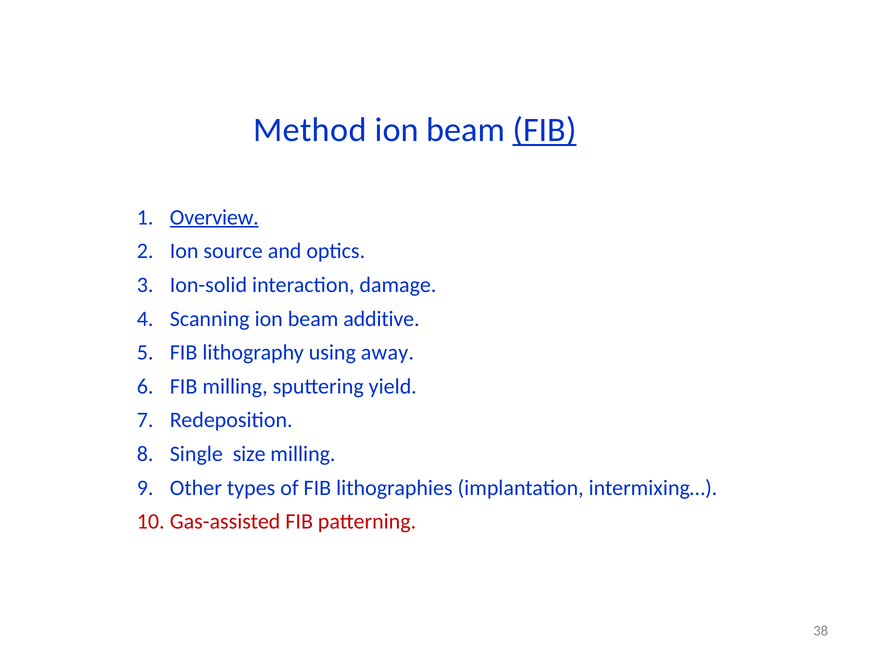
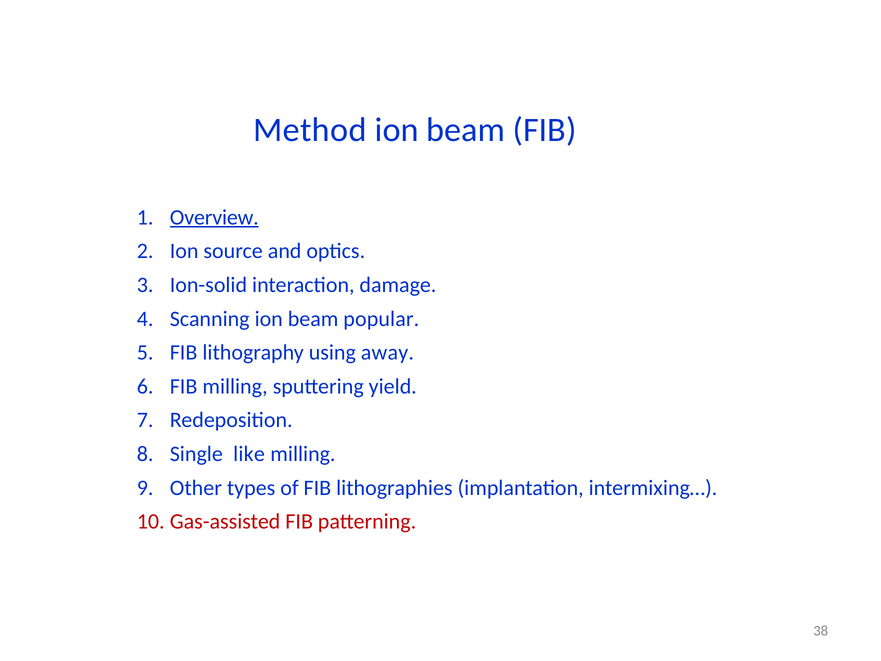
FIB underline: present -> none (545, 130)
additive: additive -> popular (381, 319)
size: size -> like (249, 454)
